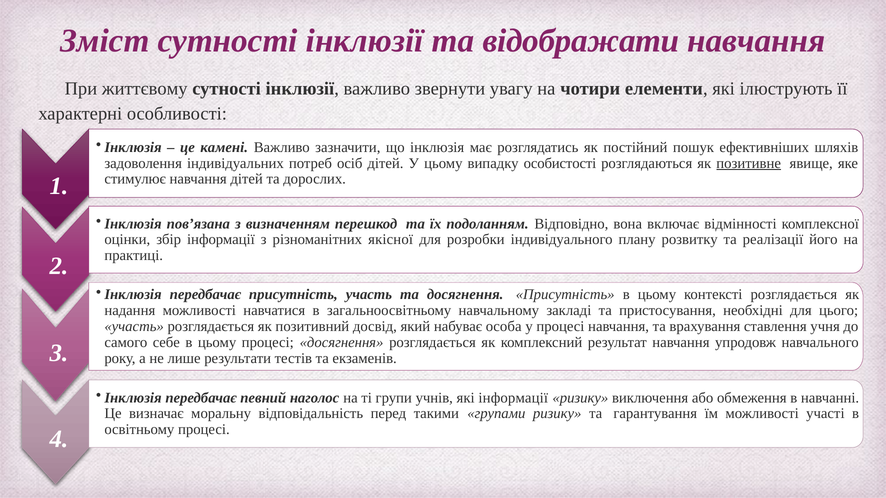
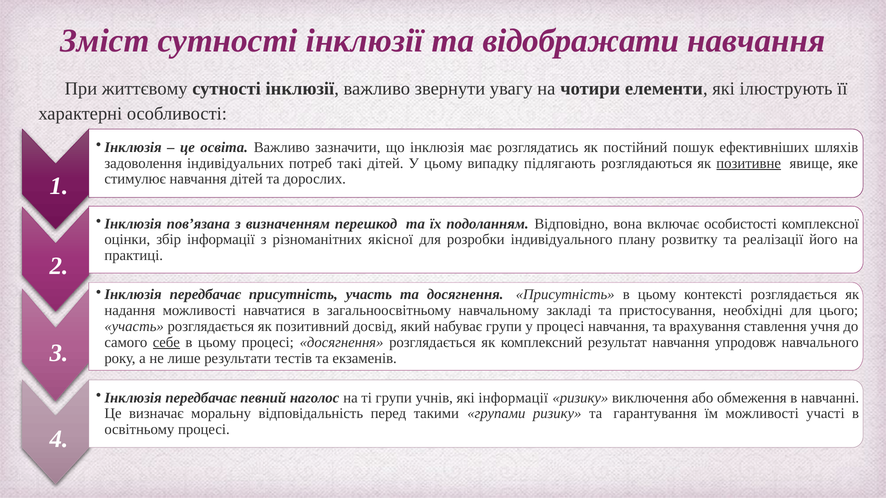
камені: камені -> освіта (224, 147)
осіб: осіб -> такі (350, 163)
особистості: особистості -> підлягають (560, 163)
відмінності: відмінності -> особистості (741, 224)
набуває особа: особа -> групи (504, 327)
себе underline: none -> present (166, 342)
